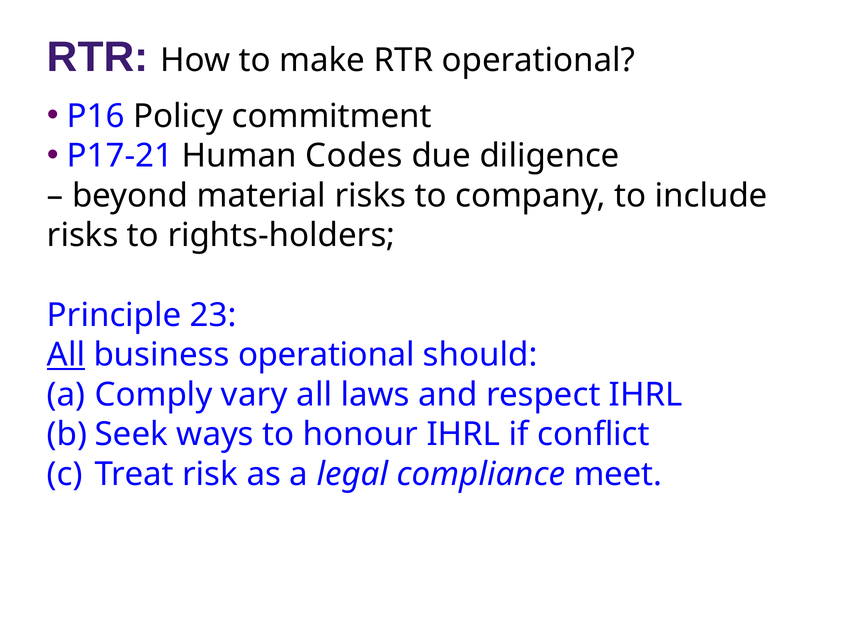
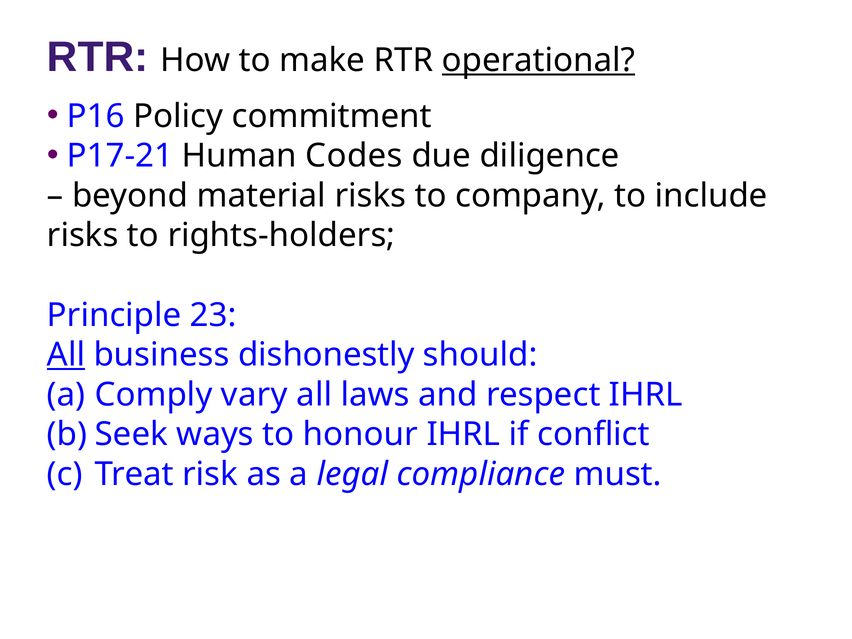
operational underline: none -> present (538, 60)
business operational: operational -> dishonestly (326, 355)
meet: meet -> must (618, 474)
